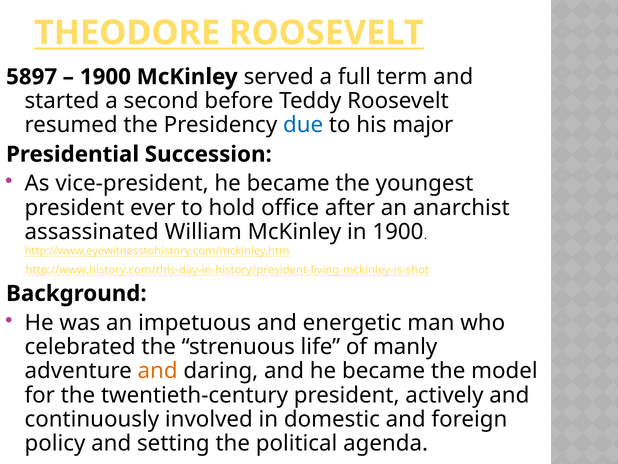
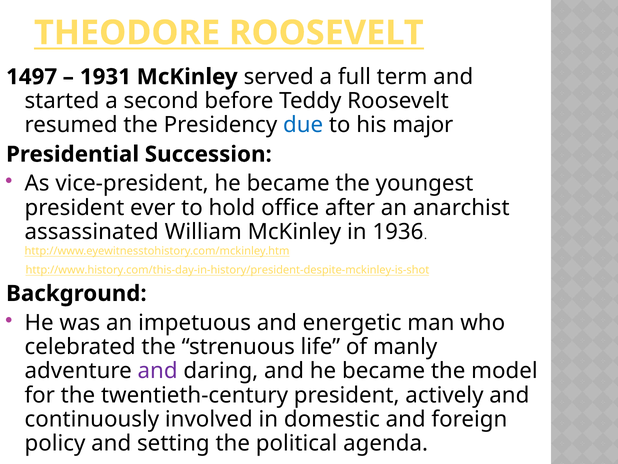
5897: 5897 -> 1497 (32, 77)
1900: 1900 -> 1931 (105, 77)
in 1900: 1900 -> 1936 (398, 232)
http://www.history.com/this-day-in-history/president-living-mckinley-is-shot: http://www.history.com/this-day-in-history/president-living-mckinley-is-shot -> http://www.history.com/this-day-in-history/president-despite-mckinley-is-shot (227, 270)
and colour: orange -> purple (158, 371)
